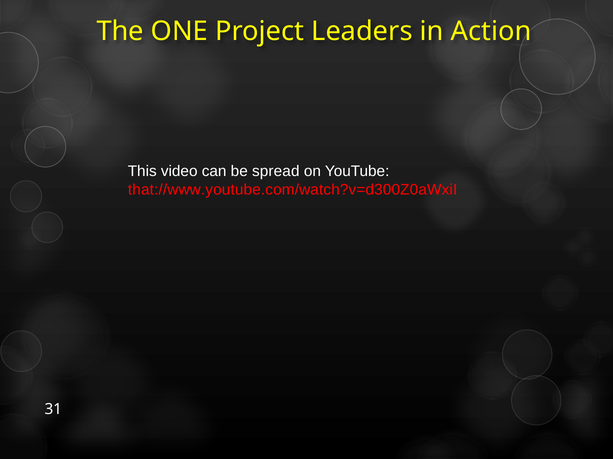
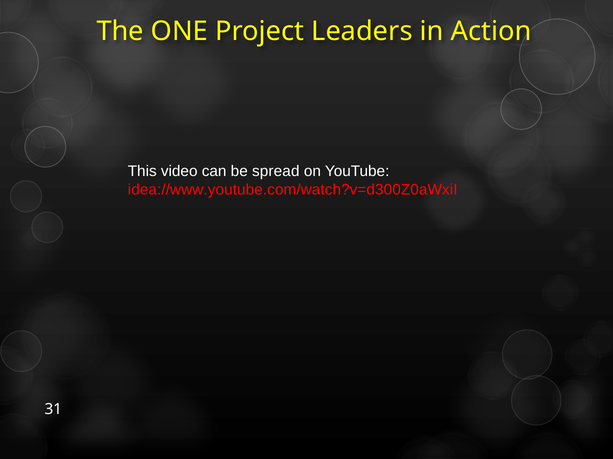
that://www.youtube.com/watch?v=d300Z0aWxiI: that://www.youtube.com/watch?v=d300Z0aWxiI -> idea://www.youtube.com/watch?v=d300Z0aWxiI (293, 190)
